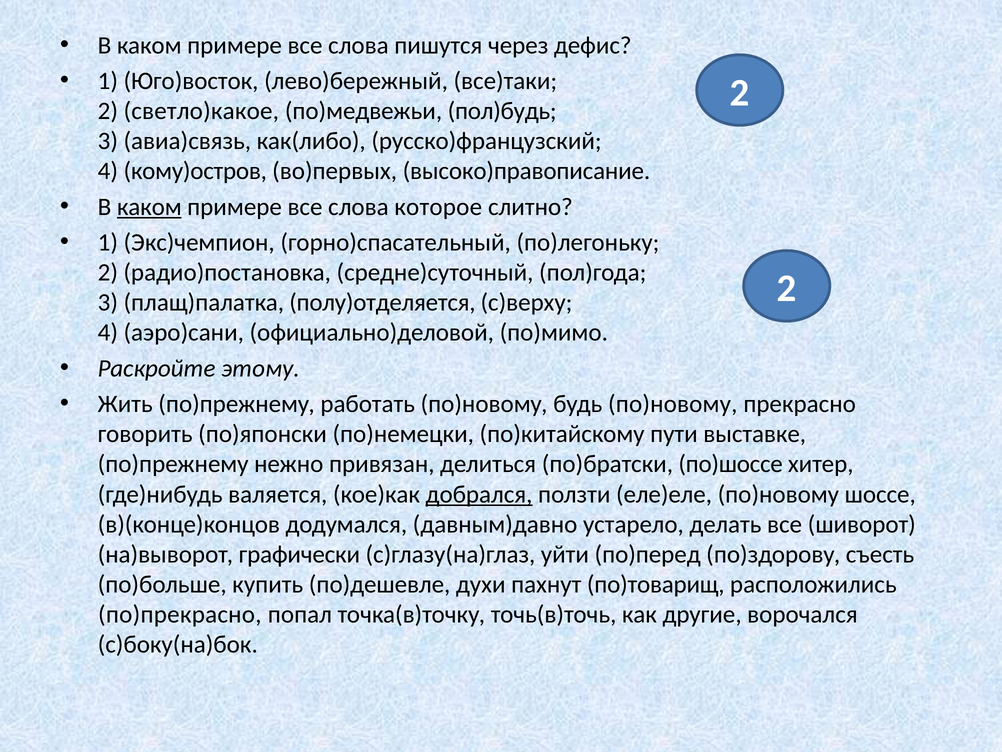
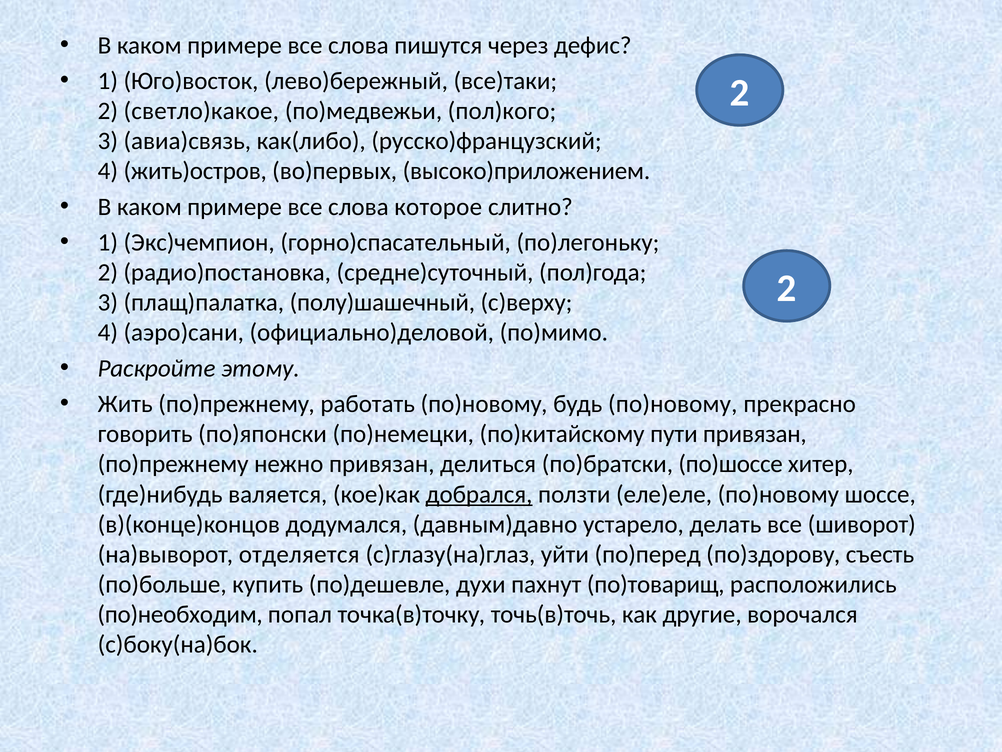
пол)будь: пол)будь -> пол)кого (502, 111)
кому)остров: кому)остров -> жить)остров (195, 171)
высоко)правописание: высоко)правописание -> высоко)приложением (526, 171)
каком underline: present -> none (149, 207)
полу)отделяется: полу)отделяется -> полу)шашечный (382, 302)
пути выставке: выставке -> привязан (755, 434)
графически: графически -> отделяется (299, 554)
по)прекрасно: по)прекрасно -> по)необходим (180, 614)
